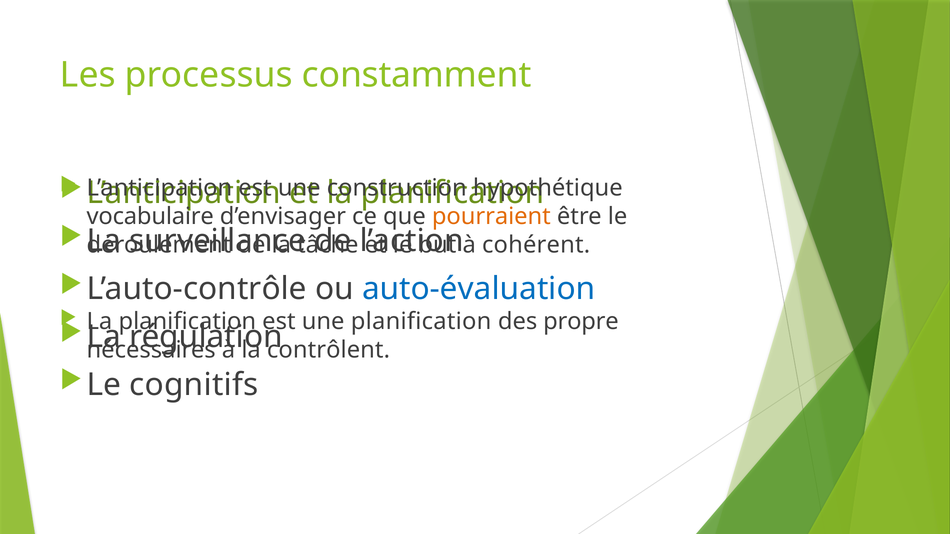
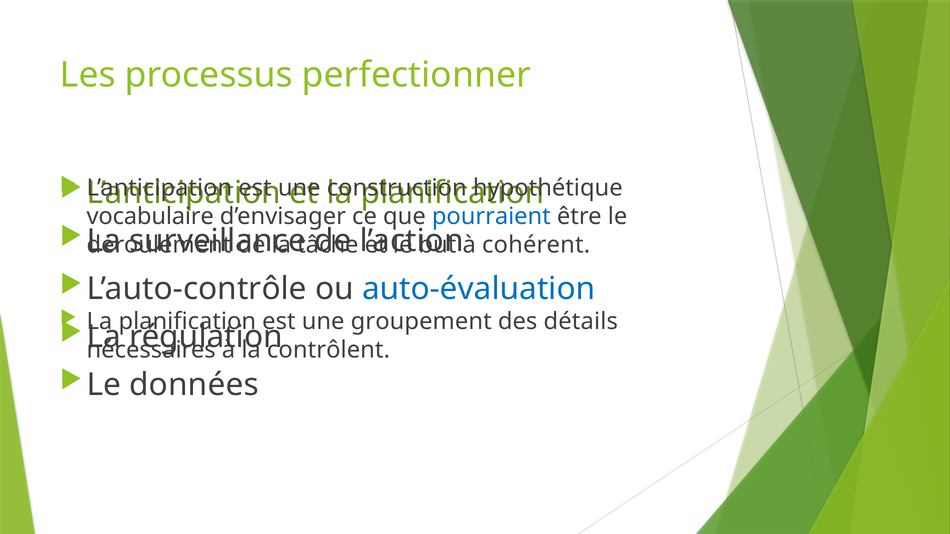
constamment: constamment -> perfectionner (416, 75)
pourraient colour: orange -> blue (491, 216)
une planification: planification -> groupement (421, 322)
propre: propre -> détails (581, 322)
cognitifs: cognitifs -> données (194, 385)
